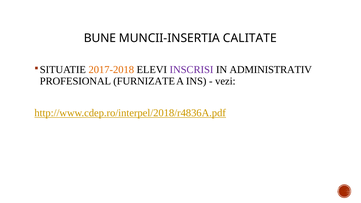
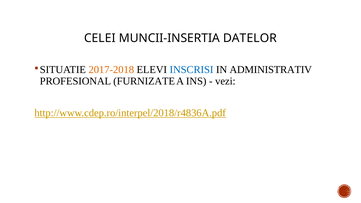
BUNE: BUNE -> CELEI (100, 38)
CALITATE: CALITATE -> DATELOR (250, 38)
INSCRISI colour: purple -> blue (192, 70)
